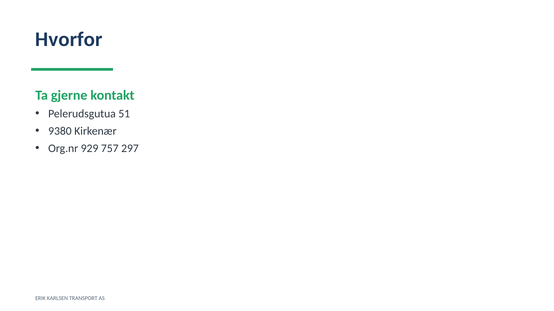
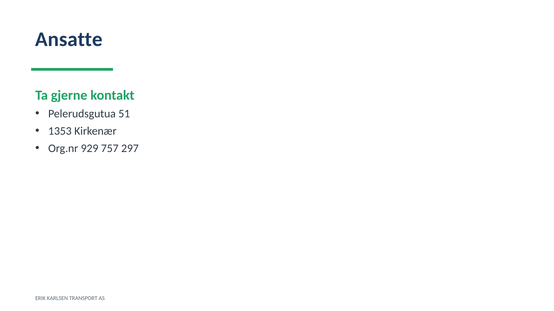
Hvorfor: Hvorfor -> Ansatte (69, 40)
9380: 9380 -> 1353 (60, 131)
